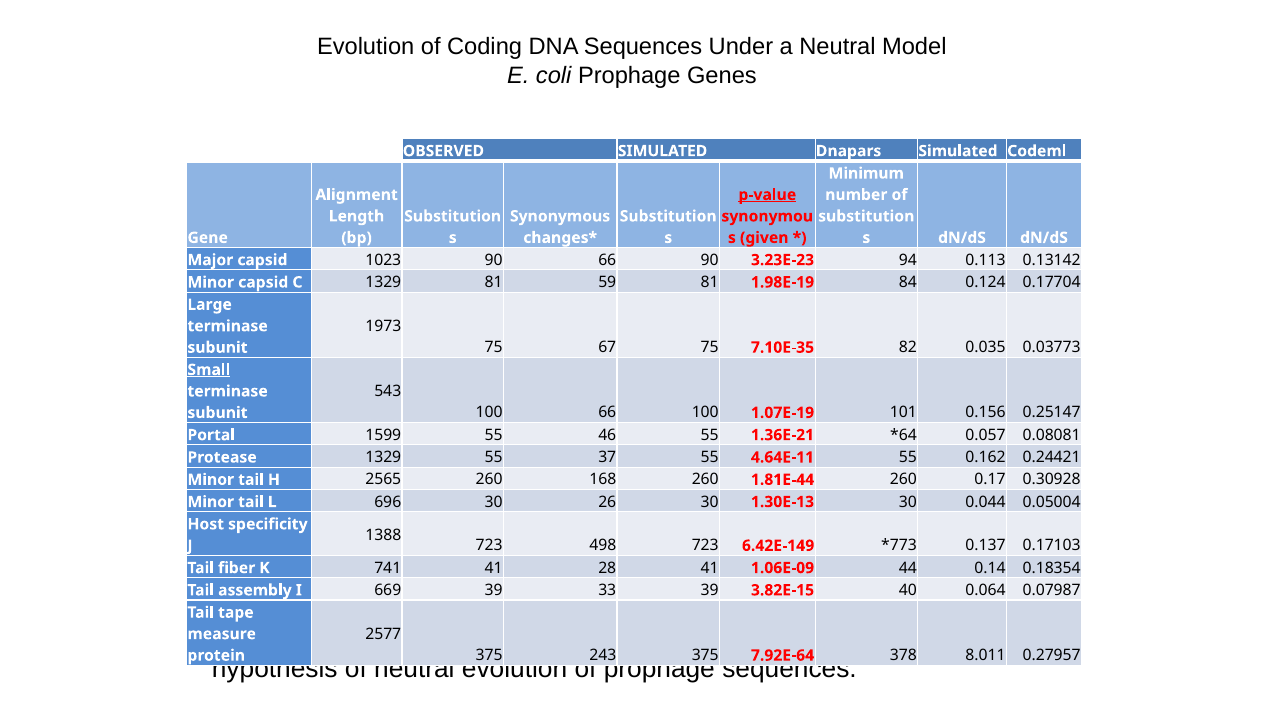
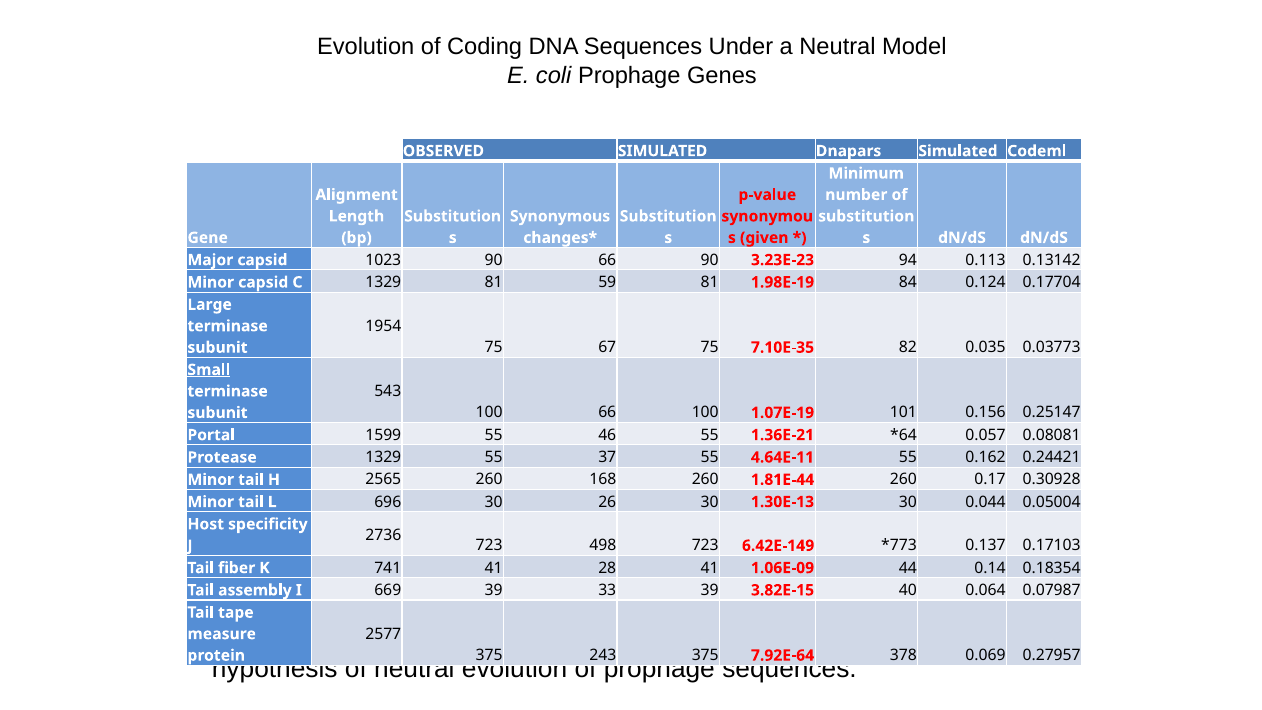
p-value underline: present -> none (767, 195)
1973: 1973 -> 1954 (383, 326)
1388: 1388 -> 2736 (383, 535)
8.011: 8.011 -> 0.069 (985, 655)
